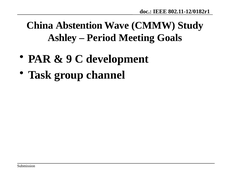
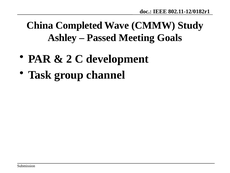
Abstention: Abstention -> Completed (79, 25)
Period: Period -> Passed (102, 38)
9: 9 -> 2 (69, 59)
